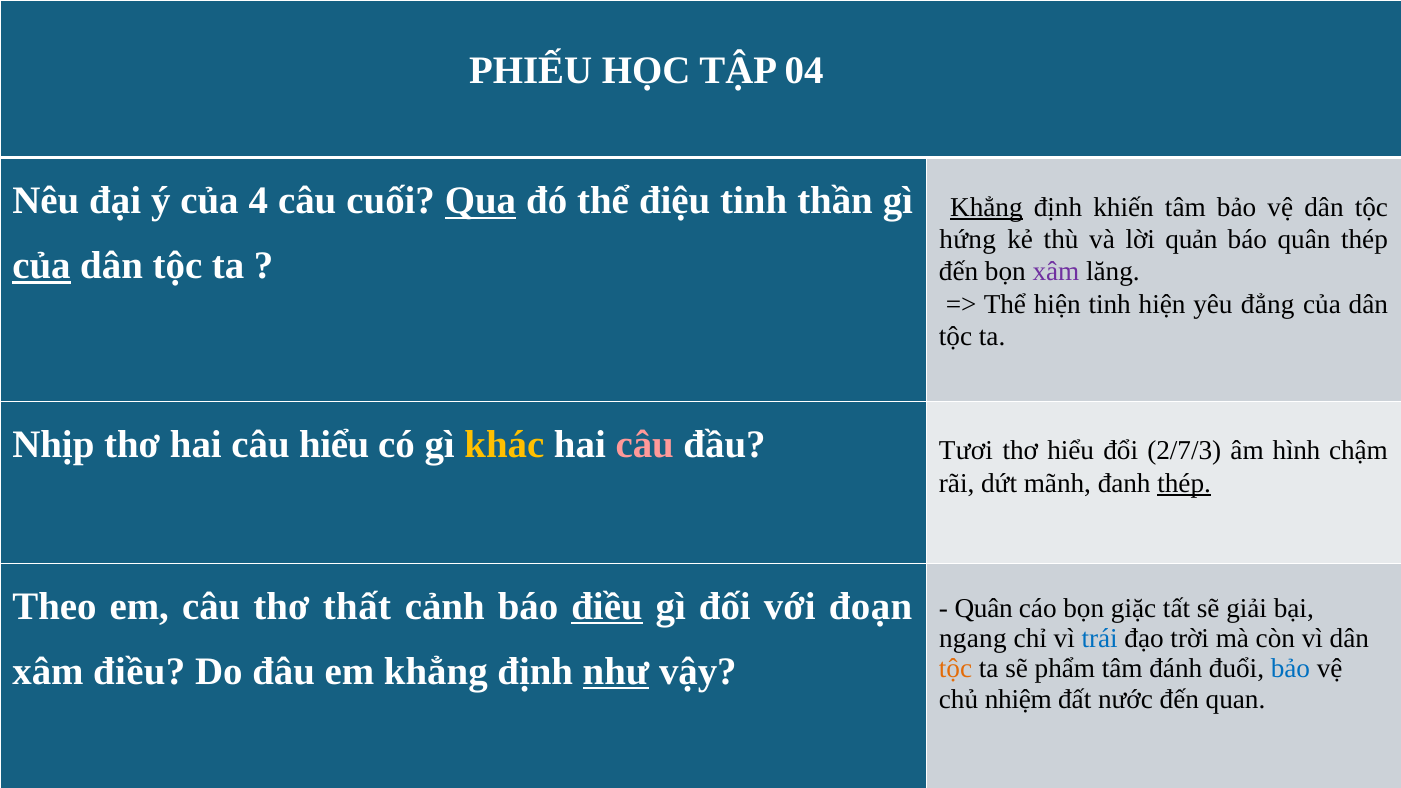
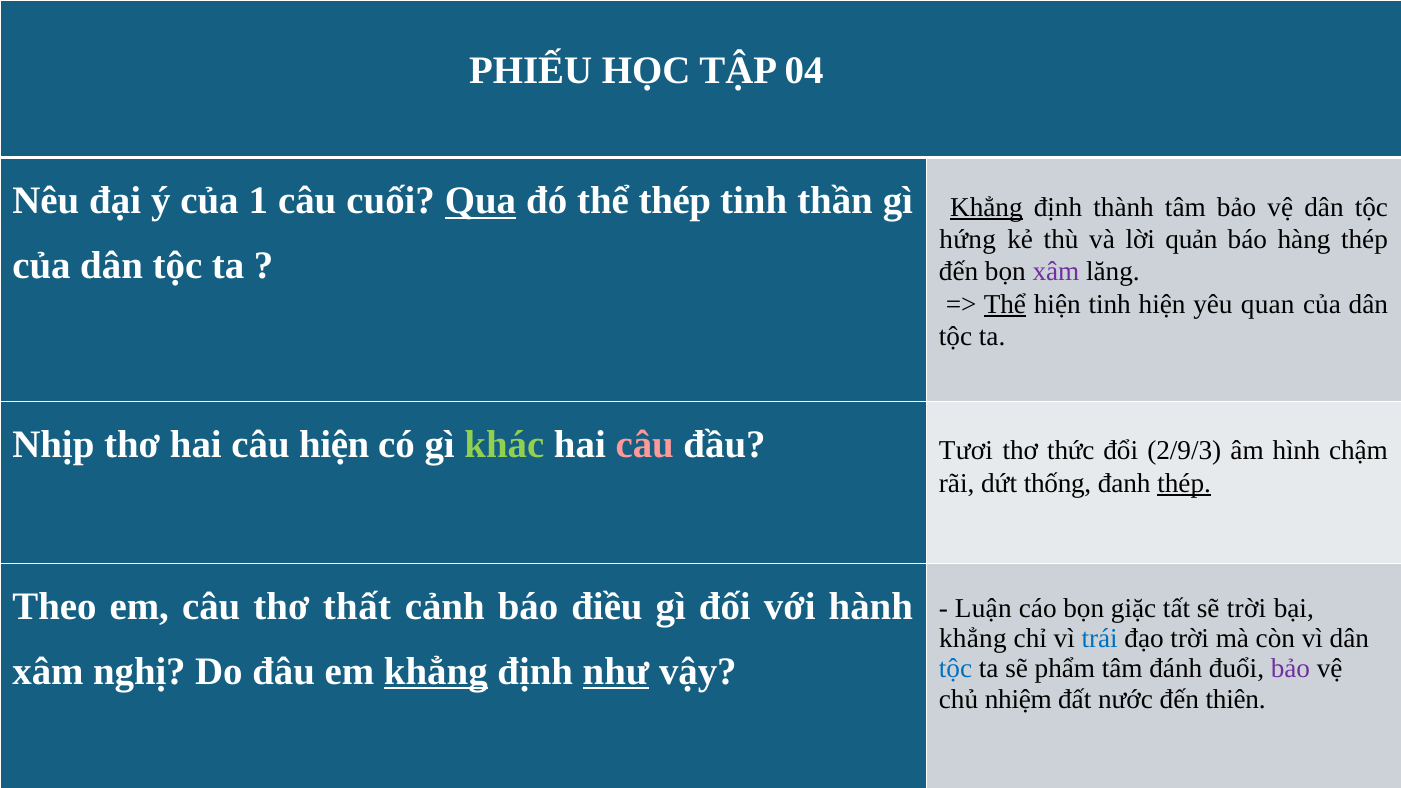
4: 4 -> 1 (258, 201)
thể điệu: điệu -> thép (675, 201)
khiến: khiến -> thành (1124, 207)
báo quân: quân -> hàng (1304, 240)
của underline: present -> none (42, 266)
Thể underline: none -> present (1005, 304)
đẳng: đẳng -> quan (1268, 304)
câu hiểu: hiểu -> hiện (334, 445)
khác colour: yellow -> light green (504, 445)
thơ hiểu: hiểu -> thức (1071, 451)
2/7/3: 2/7/3 -> 2/9/3 (1184, 451)
mãnh: mãnh -> thống (1058, 483)
điều underline: present -> none (607, 607)
đoạn: đoạn -> hành (871, 607)
Quân: Quân -> Luận (983, 609)
sẽ giải: giải -> trời (1247, 609)
ngang: ngang -> khẳng (973, 639)
xâm điều: điều -> nghị (139, 671)
khẳng underline: none -> present (436, 671)
tộc colour: orange -> blue (956, 669)
bảo colour: blue -> purple (1290, 669)
quan: quan -> thiên (1236, 699)
